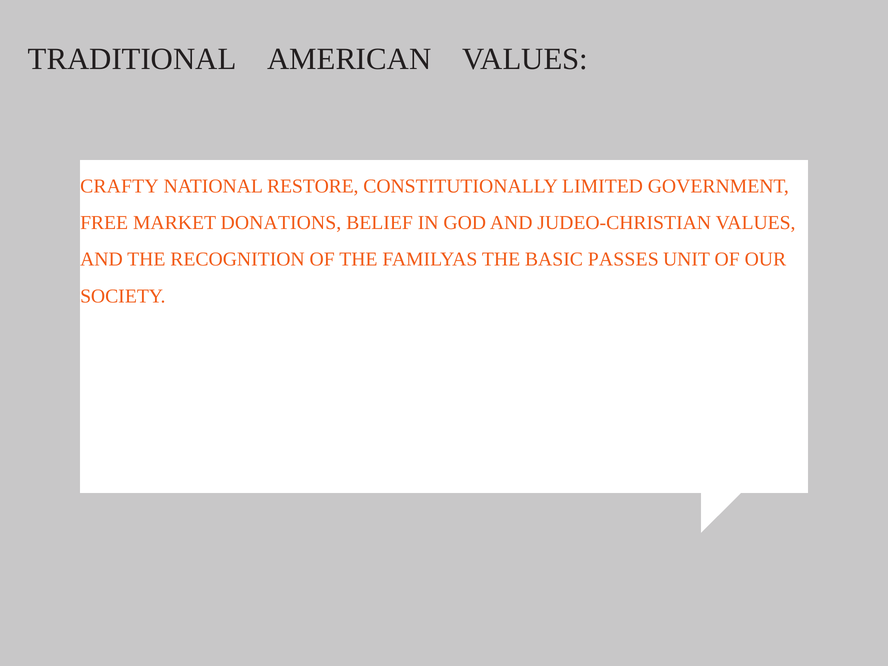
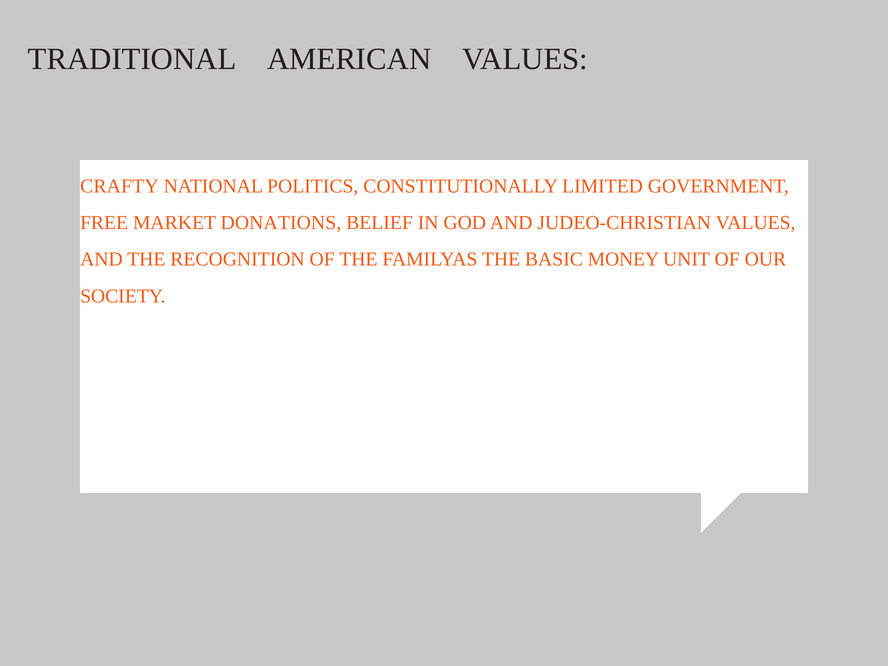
RESTORE: RESTORE -> POLITICS (313, 186)
PASSES: PASSES -> MONEY (623, 259)
